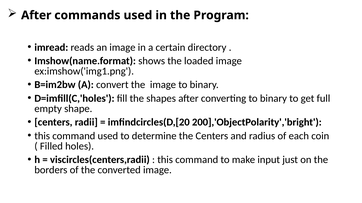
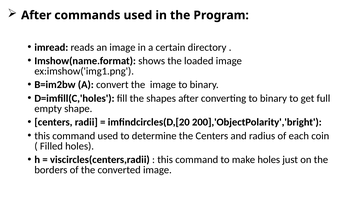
make input: input -> holes (269, 160)
